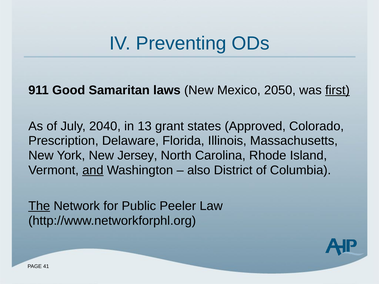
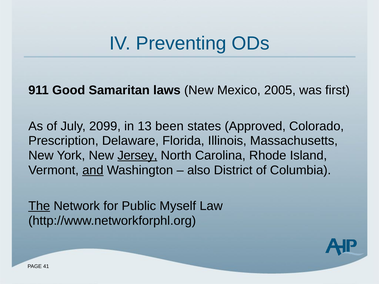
2050: 2050 -> 2005 (280, 90)
first underline: present -> none (337, 90)
2040: 2040 -> 2099 (105, 126)
grant: grant -> been (169, 126)
Jersey underline: none -> present (137, 156)
Peeler: Peeler -> Myself (178, 206)
